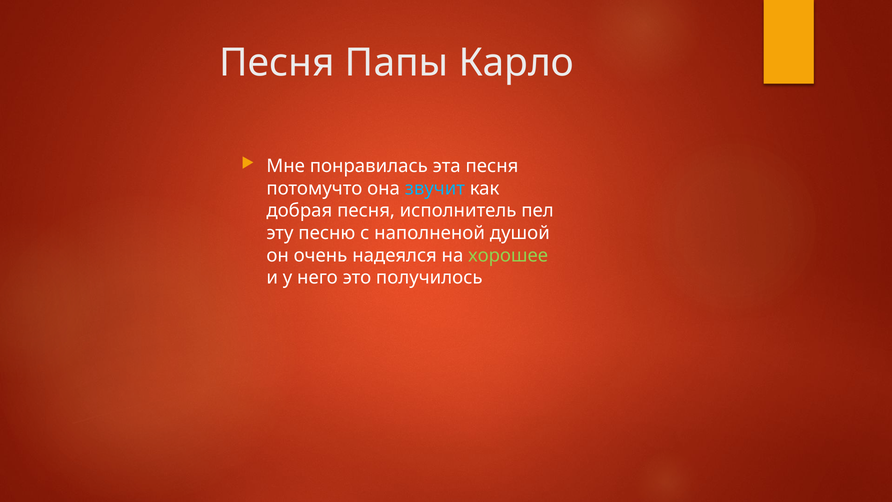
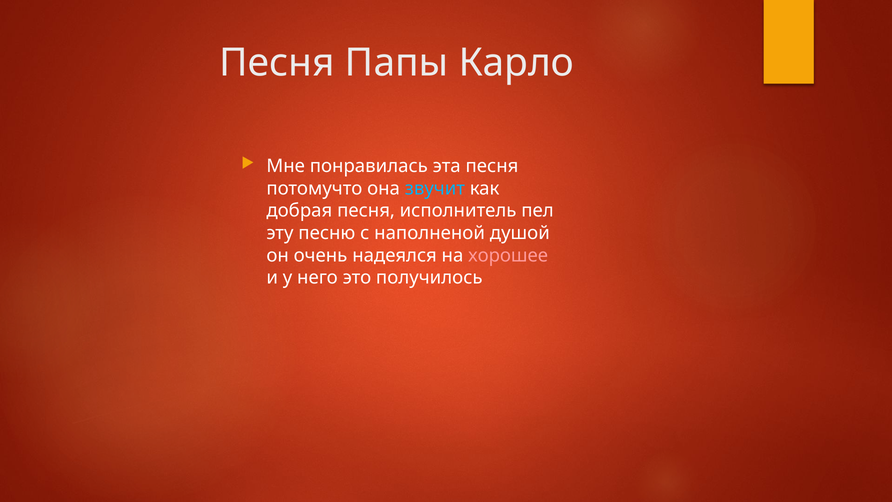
хорошее colour: light green -> pink (508, 255)
